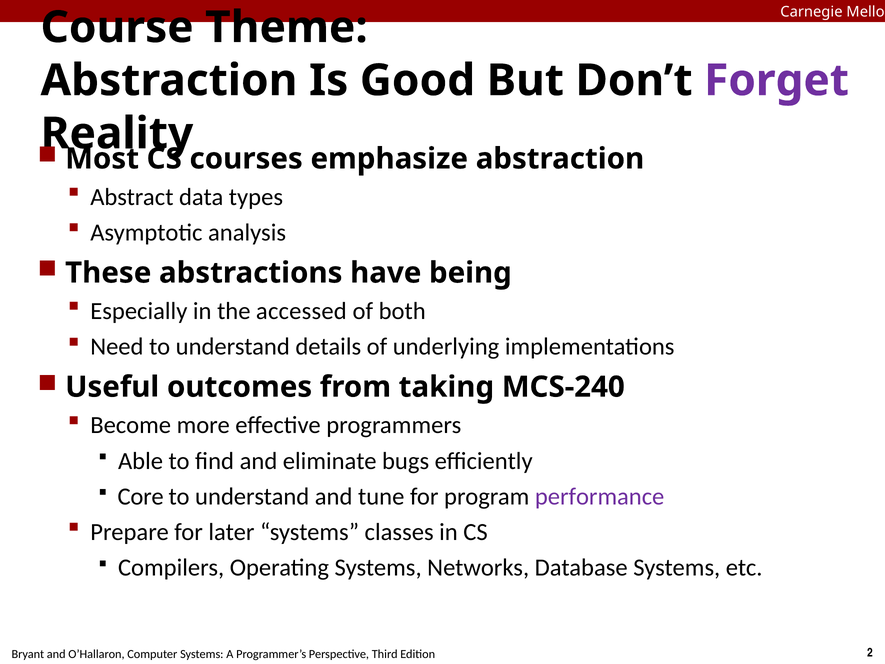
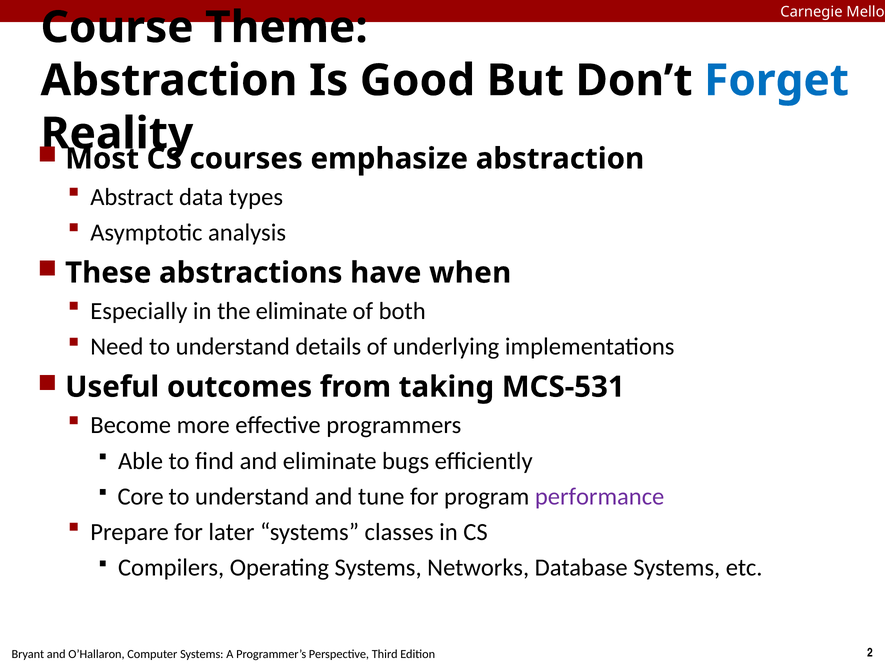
Forget colour: purple -> blue (777, 81)
being: being -> when (470, 273)
the accessed: accessed -> eliminate (302, 311)
MCS-240: MCS-240 -> MCS-531 (563, 387)
